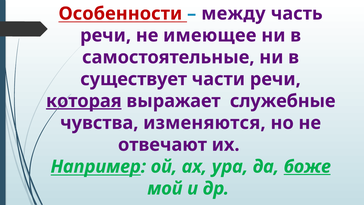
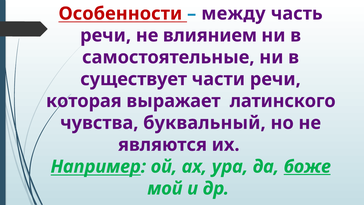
имеющее: имеющее -> влиянием (210, 35)
которая underline: present -> none (84, 101)
служебные: служебные -> латинского (283, 101)
изменяются: изменяются -> буквальный (204, 123)
отвечают: отвечают -> являются (162, 145)
